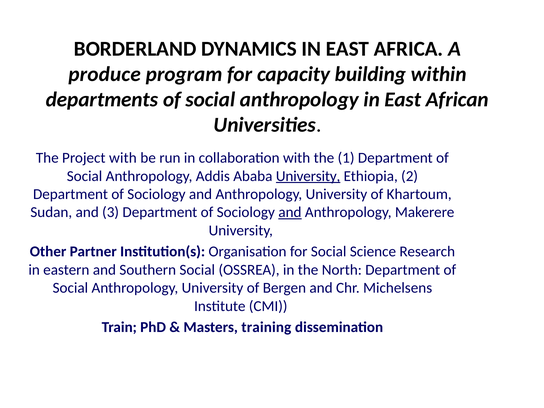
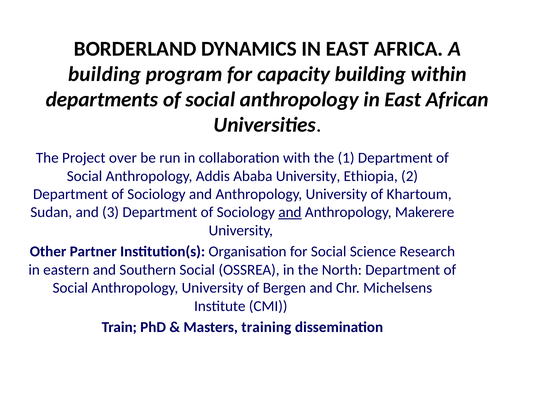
produce: produce -> building (105, 74)
Project with: with -> over (123, 158)
University underline: present -> none (308, 176)
